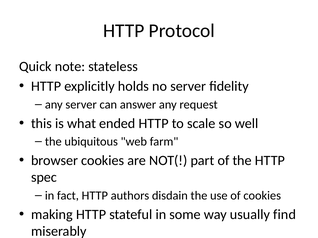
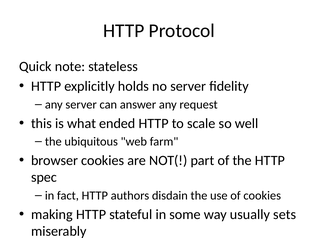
find: find -> sets (285, 215)
